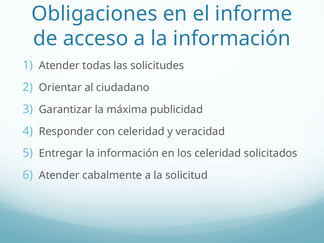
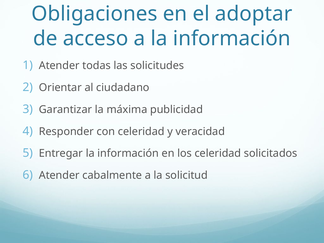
informe: informe -> adoptar (254, 14)
